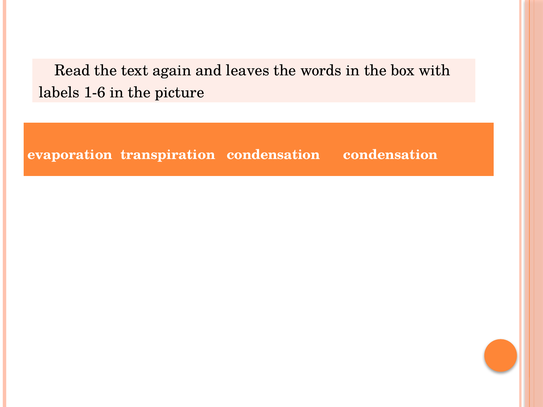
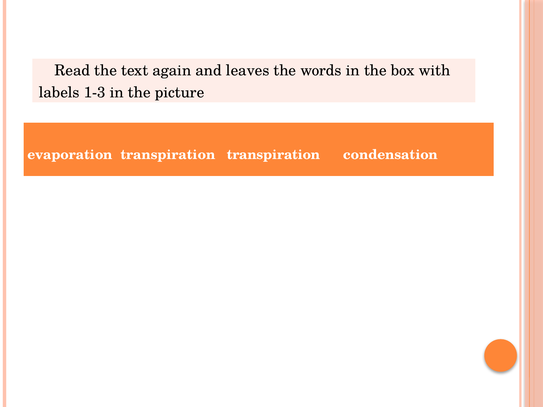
1-6: 1-6 -> 1-3 (95, 93)
transpiration condensation: condensation -> transpiration (273, 155)
